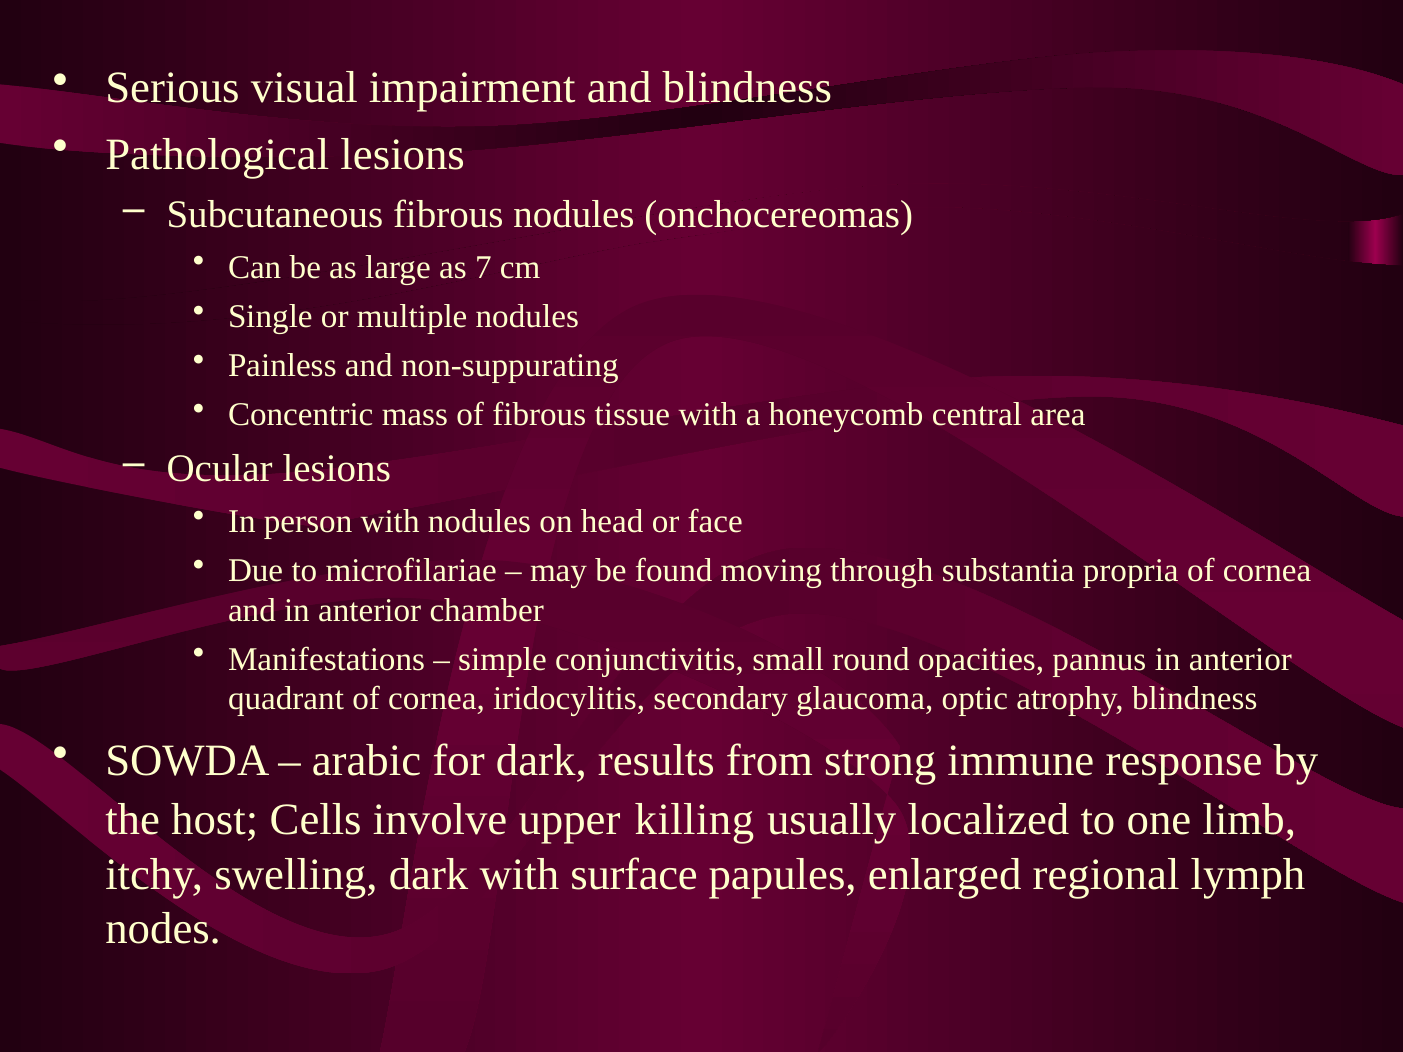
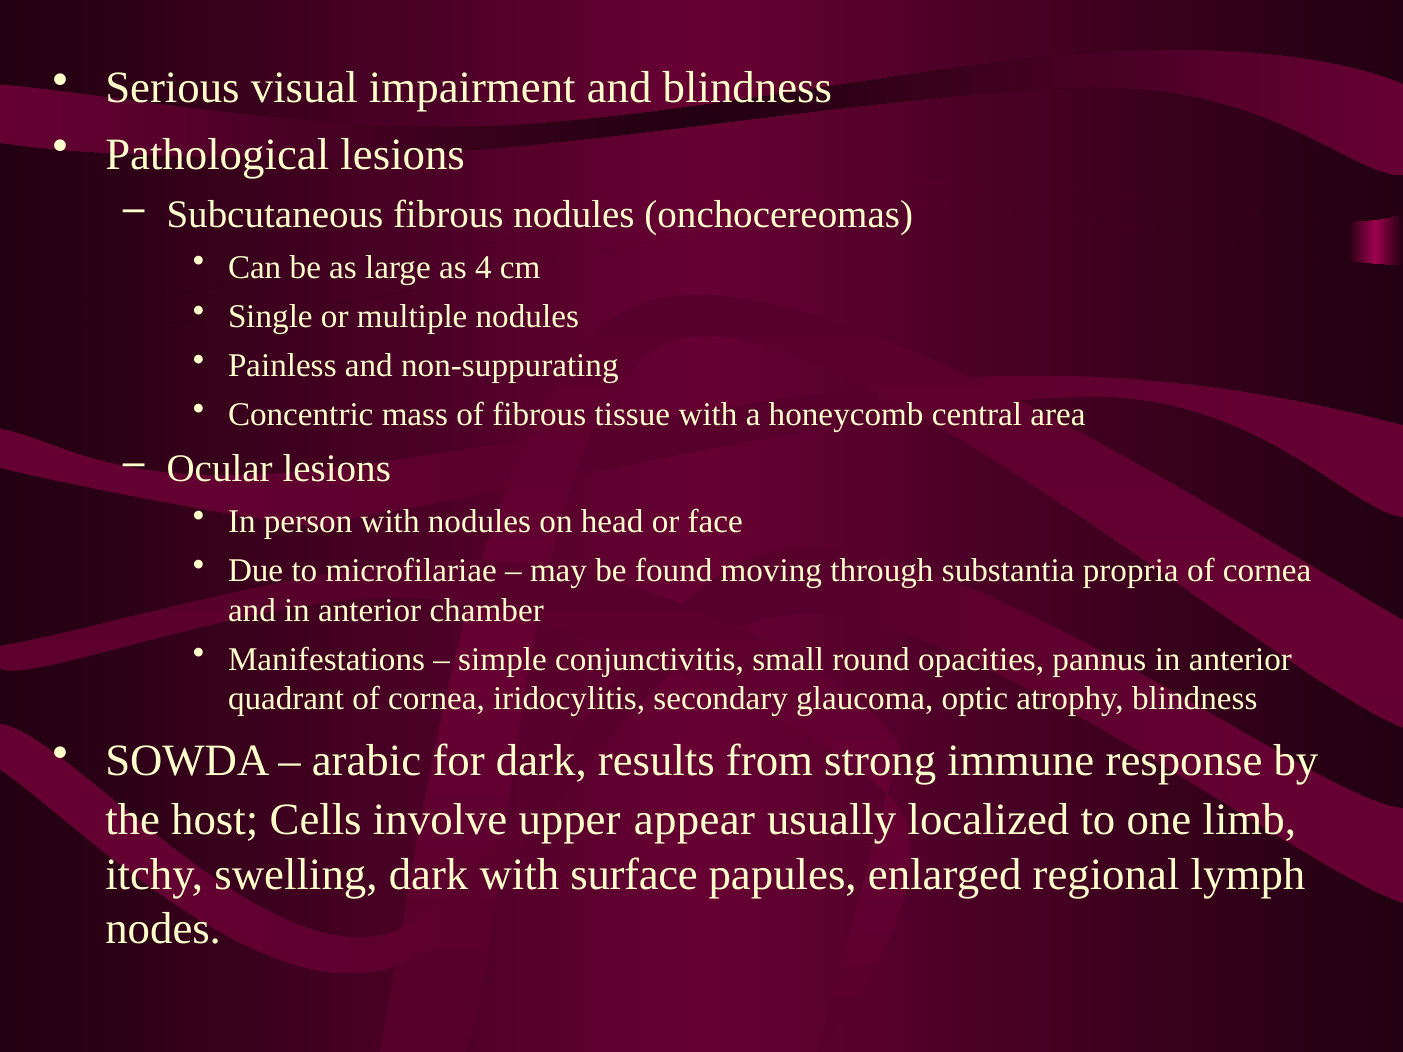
7: 7 -> 4 (483, 267)
killing: killing -> appear (694, 820)
